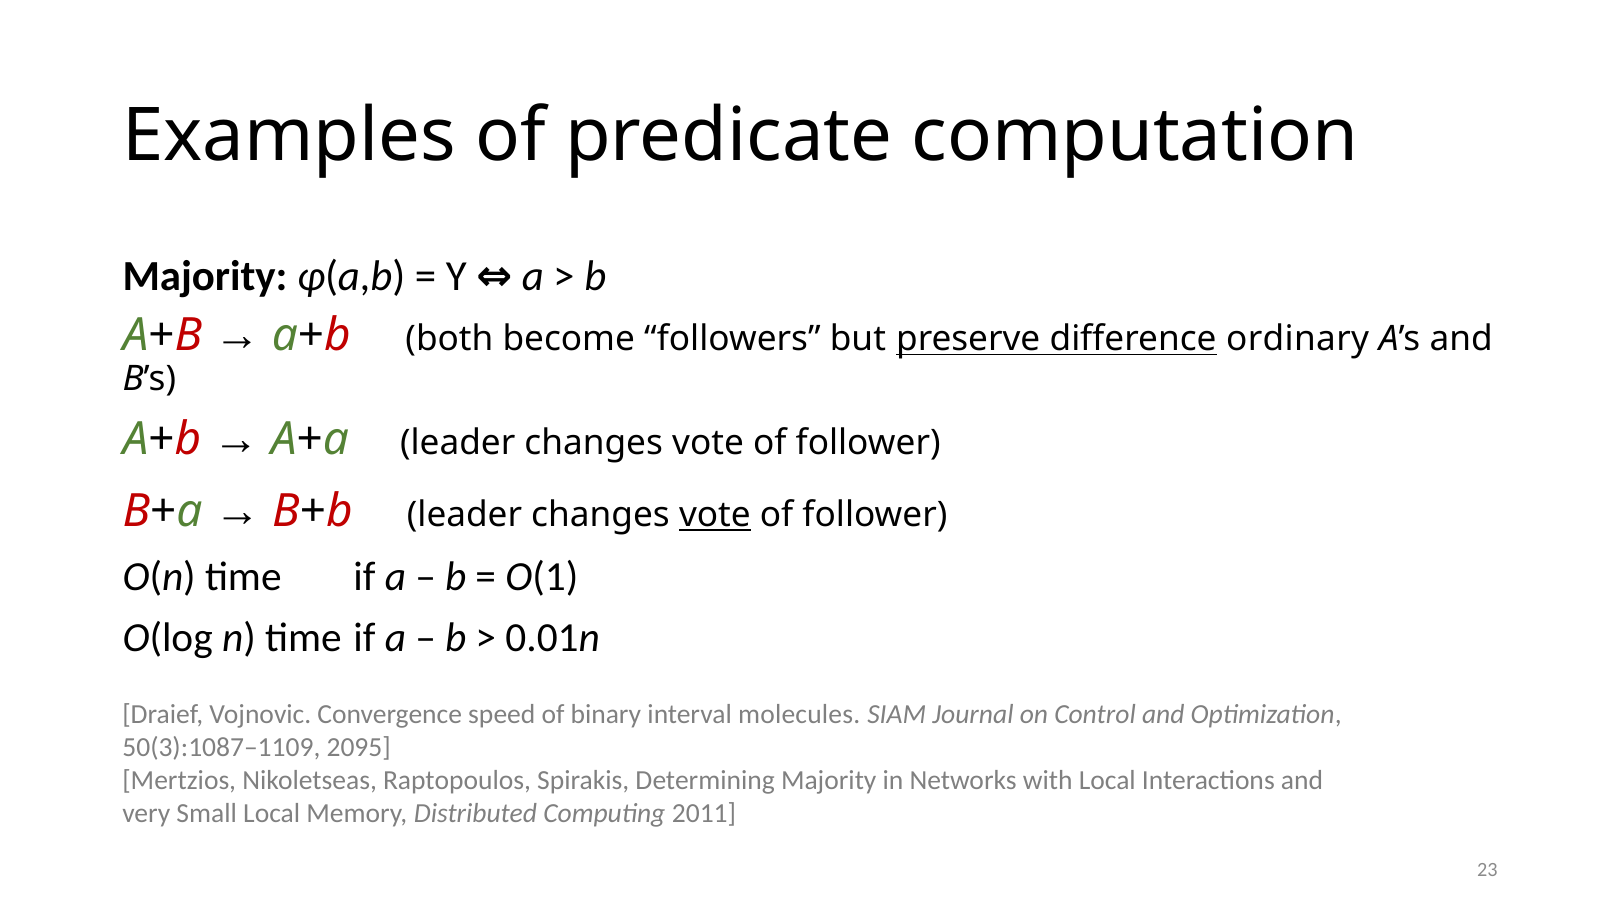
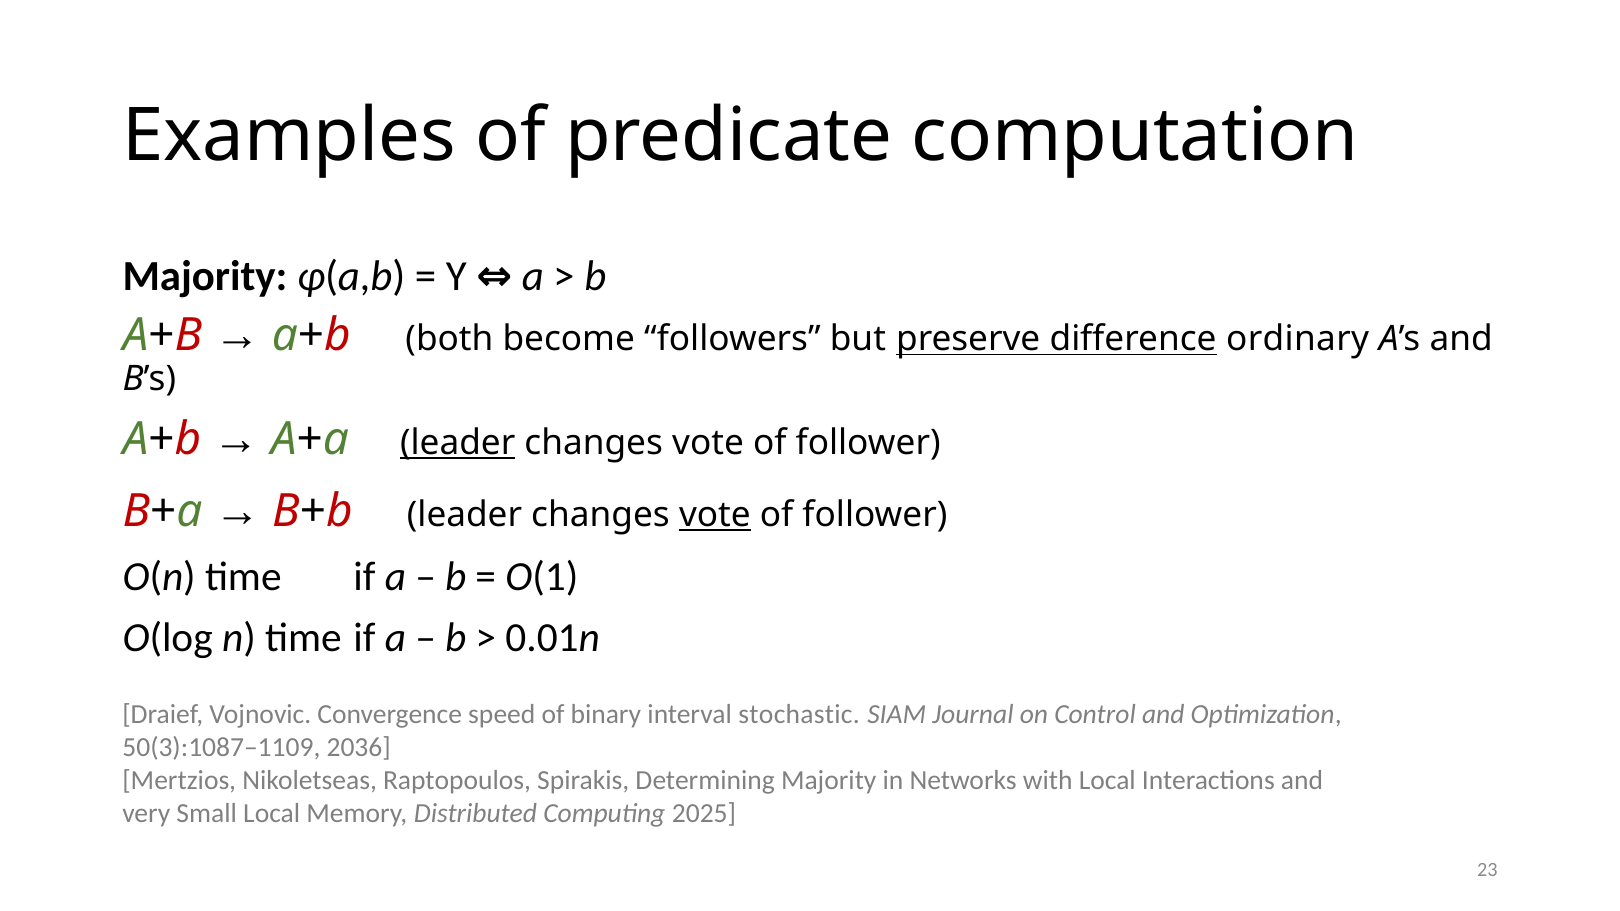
leader underline: none -> present (458, 443)
molecules: molecules -> stochastic (799, 715)
2095: 2095 -> 2036 (359, 748)
2011: 2011 -> 2025 (704, 814)
